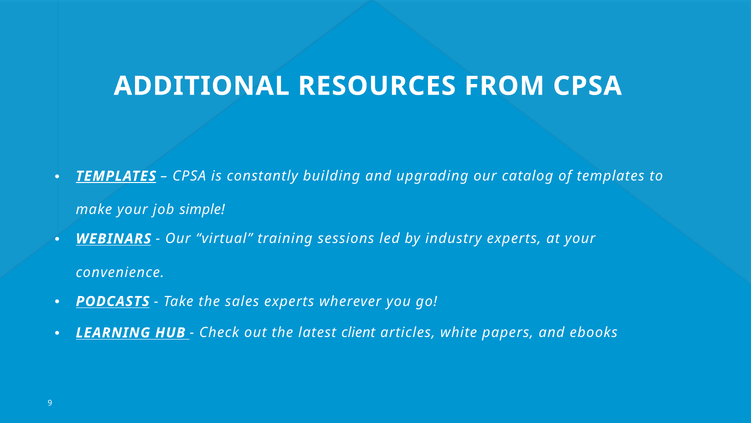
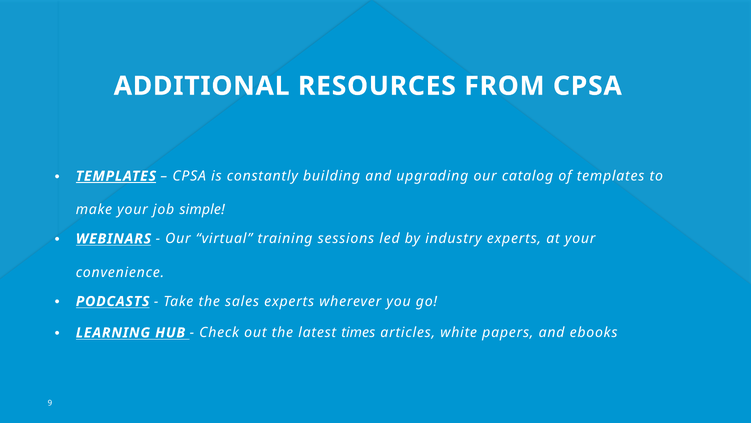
client: client -> times (358, 332)
